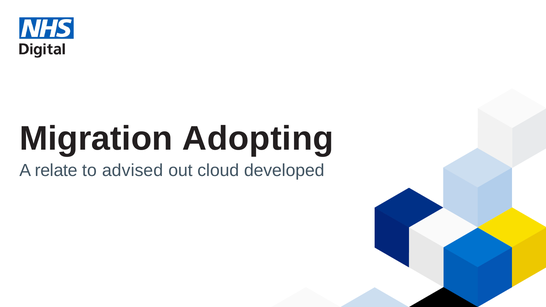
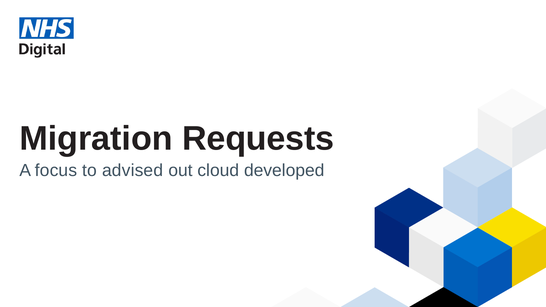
Adopting: Adopting -> Requests (258, 139)
relate: relate -> focus (56, 171)
